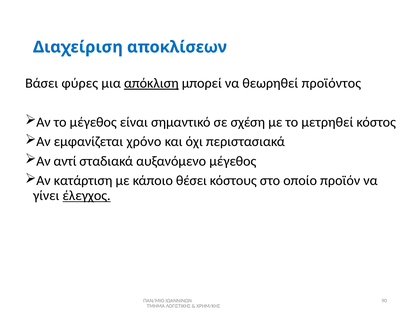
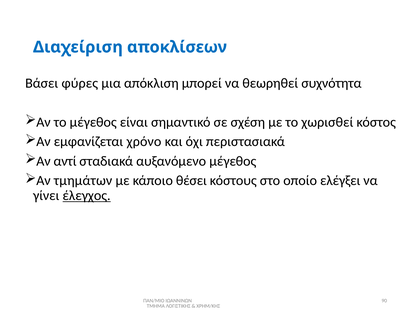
απόκλιση underline: present -> none (151, 83)
προϊόντος: προϊόντος -> συχνότητα (331, 83)
μετρηθεί: μετρηθεί -> χωρισθεί (327, 122)
κατάρτιση: κατάρτιση -> τμημάτων (83, 181)
προϊόν: προϊόν -> ελέγξει (340, 181)
